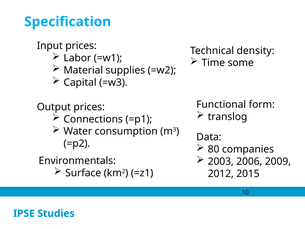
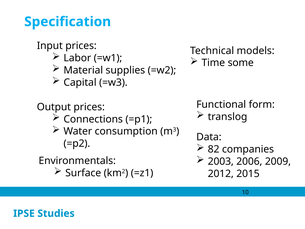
density: density -> models (256, 51)
80: 80 -> 82 (214, 149)
